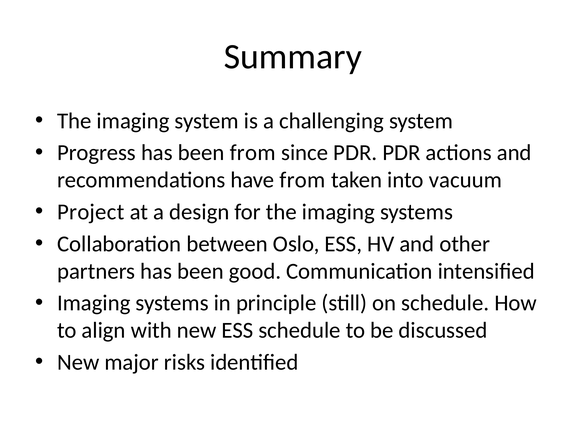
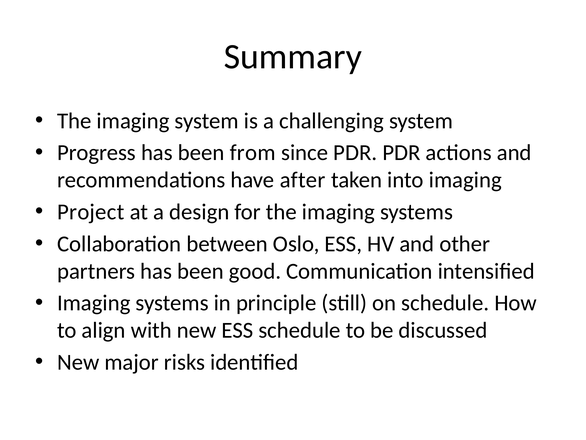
have from: from -> after (303, 180)
into vacuum: vacuum -> imaging (465, 180)
